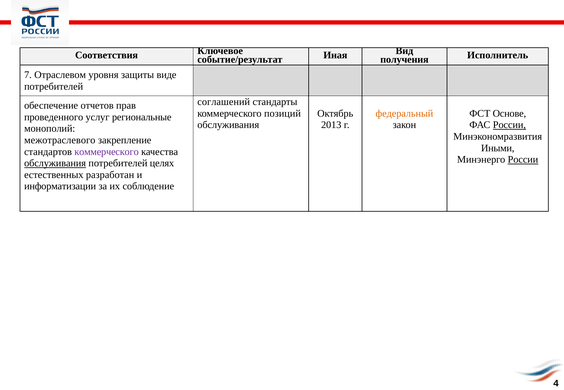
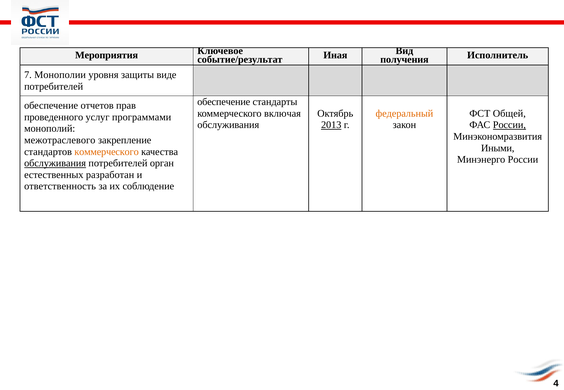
Соответствия: Соответствия -> Мероприятия (107, 55)
Отраслевом: Отраслевом -> Монополии (60, 75)
соглашений: соглашений -> обеспечение (224, 102)
позиций: позиций -> включая (283, 114)
Основе: Основе -> Общей (509, 114)
региональные: региональные -> программами (142, 117)
2013 underline: none -> present (331, 125)
коммерческого colour: purple -> orange (107, 152)
России underline: present -> none (523, 160)
целях: целях -> орган (162, 163)
информатизации: информатизации -> ответственность (60, 187)
